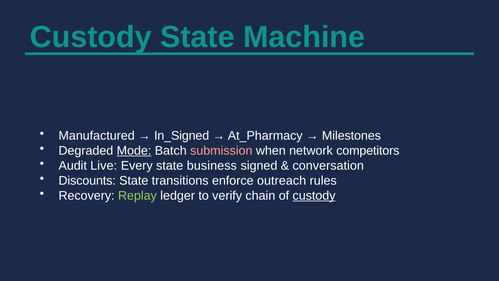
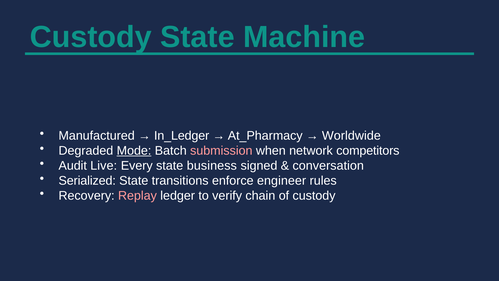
In_Signed: In_Signed -> In_Ledger (182, 136)
Milestones: Milestones -> Worldwide (351, 136)
Discounts: Discounts -> Serialized (87, 180)
outreach: outreach -> engineer (282, 180)
Replay colour: light green -> pink (137, 195)
custody underline: present -> none (314, 195)
